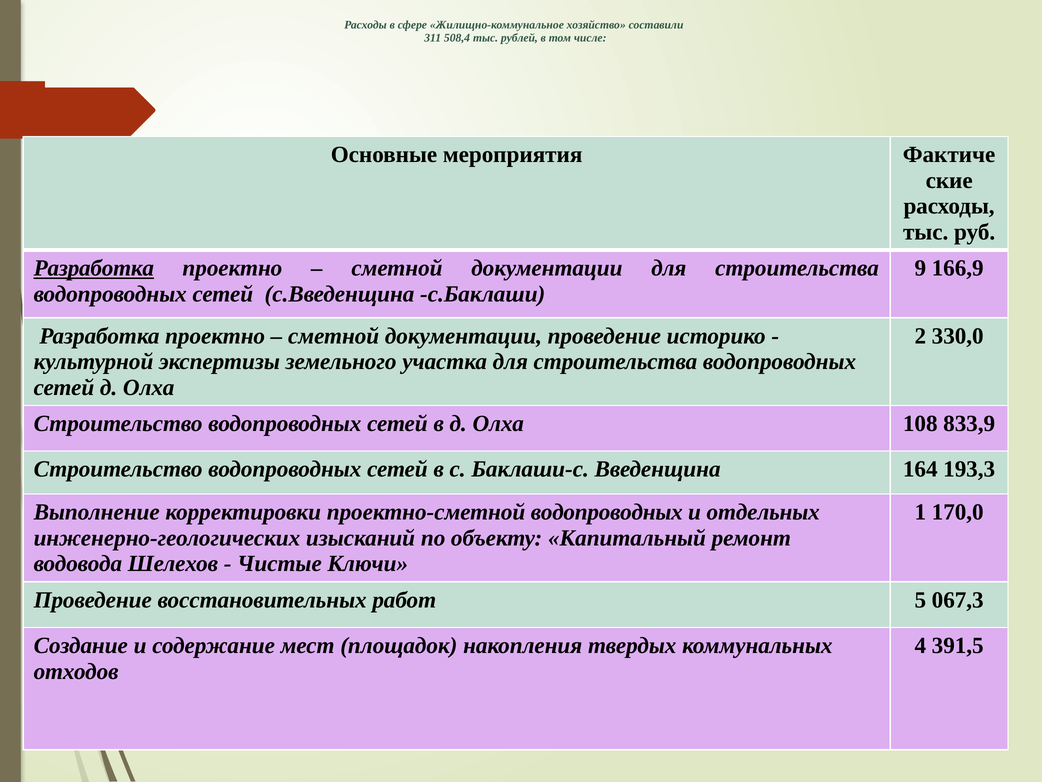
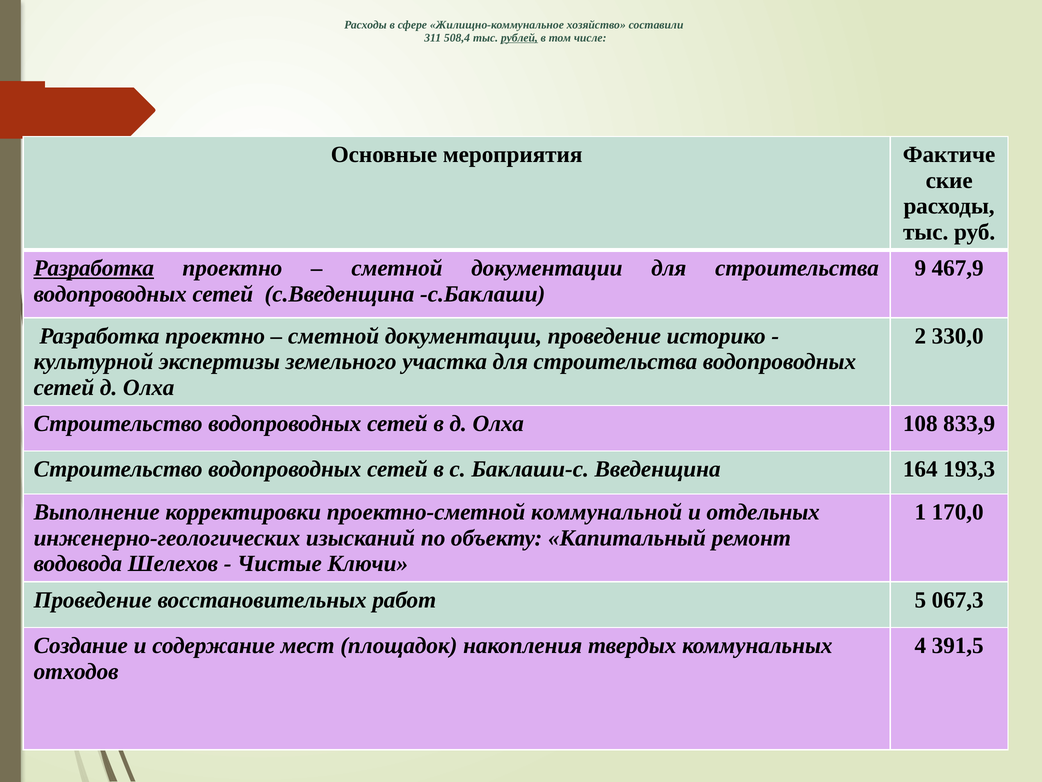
рублей underline: none -> present (519, 38)
166,9: 166,9 -> 467,9 (958, 268)
проектно-сметной водопроводных: водопроводных -> коммунальной (607, 512)
